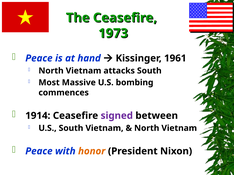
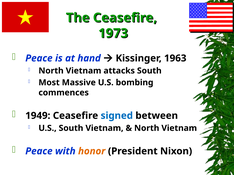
1961: 1961 -> 1963 (175, 58)
1914: 1914 -> 1949 (38, 116)
signed colour: purple -> blue (117, 116)
